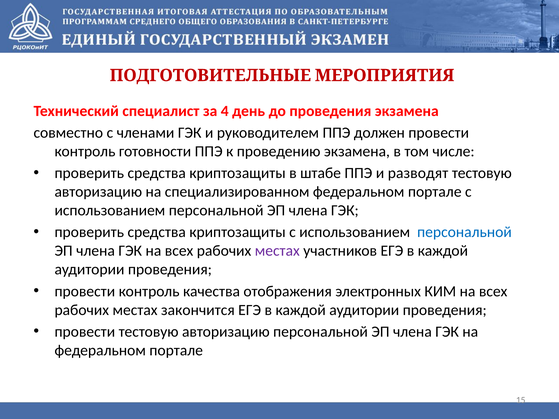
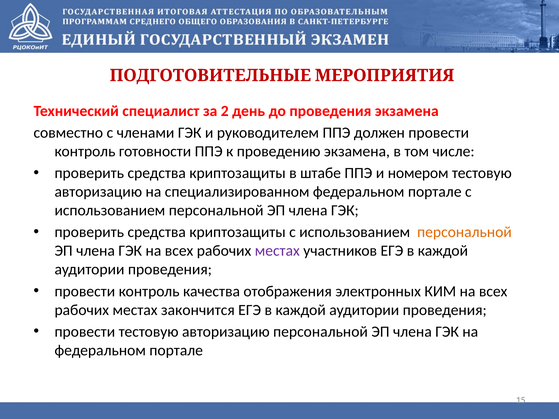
4: 4 -> 2 (225, 111)
разводят: разводят -> номером (418, 173)
персональной colour: blue -> orange (464, 232)
